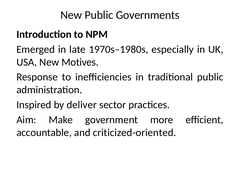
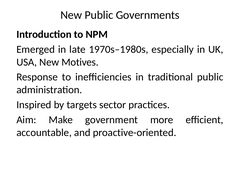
deliver: deliver -> targets (82, 105)
criticized-oriented: criticized-oriented -> proactive-oriented (135, 133)
